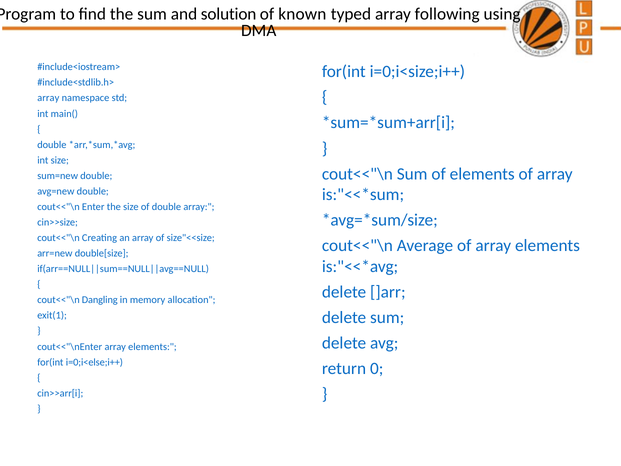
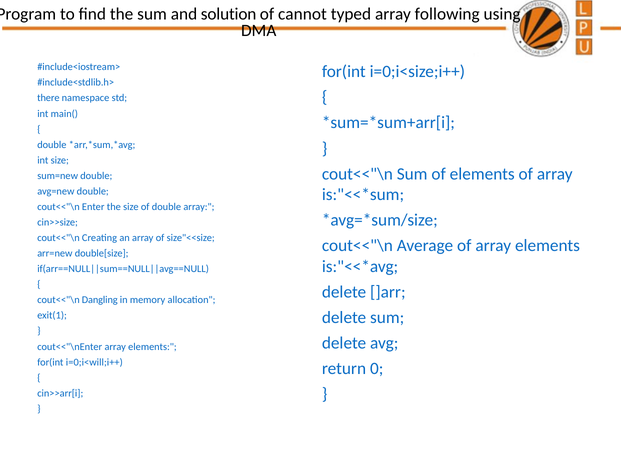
known: known -> cannot (302, 14)
array: array -> there (48, 98)
i=0;i<else;i++: i=0;i<else;i++ -> i=0;i<will;i++ (94, 362)
